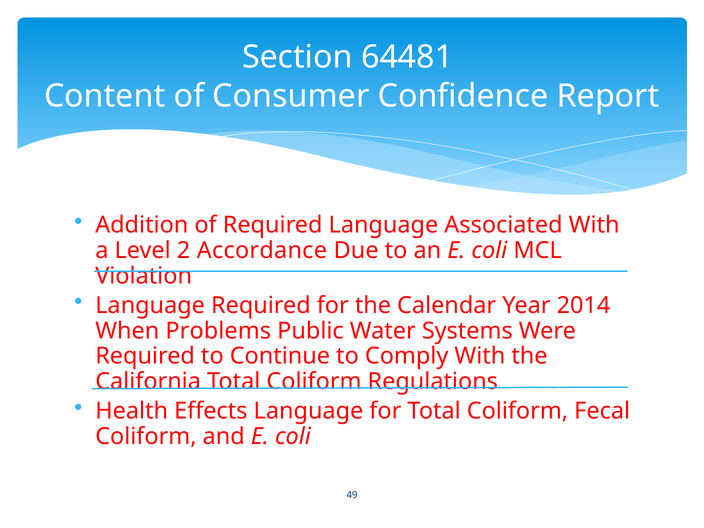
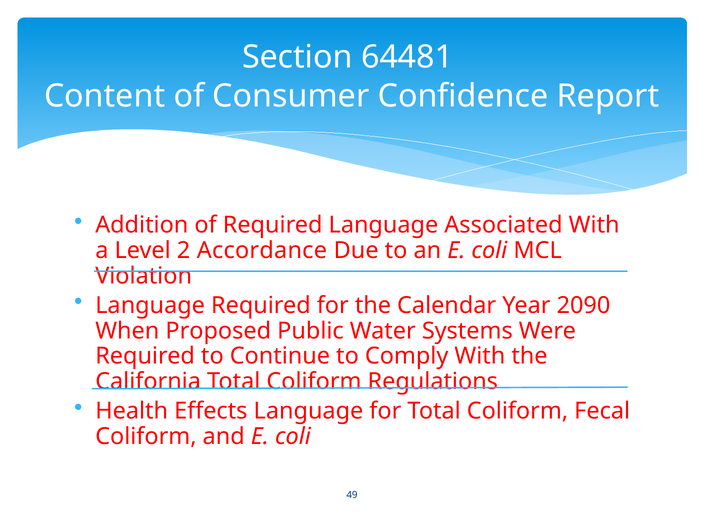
2014: 2014 -> 2090 (583, 305)
Problems: Problems -> Proposed (218, 331)
